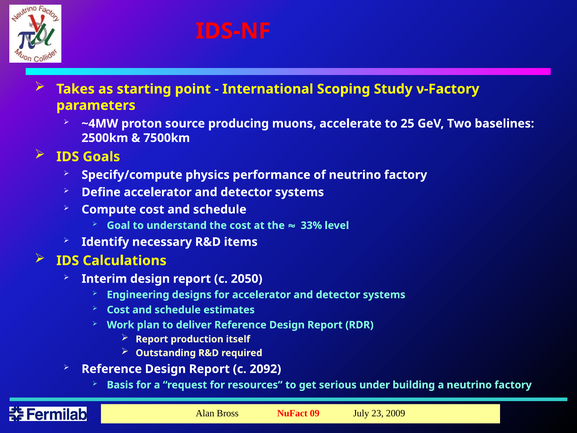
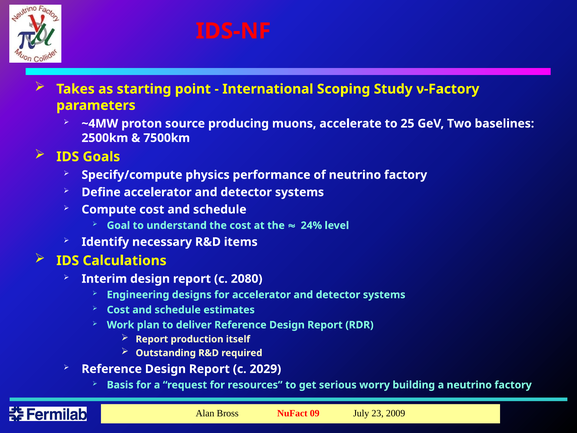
33%: 33% -> 24% (311, 225)
2050: 2050 -> 2080 (247, 279)
2092: 2092 -> 2029 (265, 369)
under: under -> worry (375, 385)
